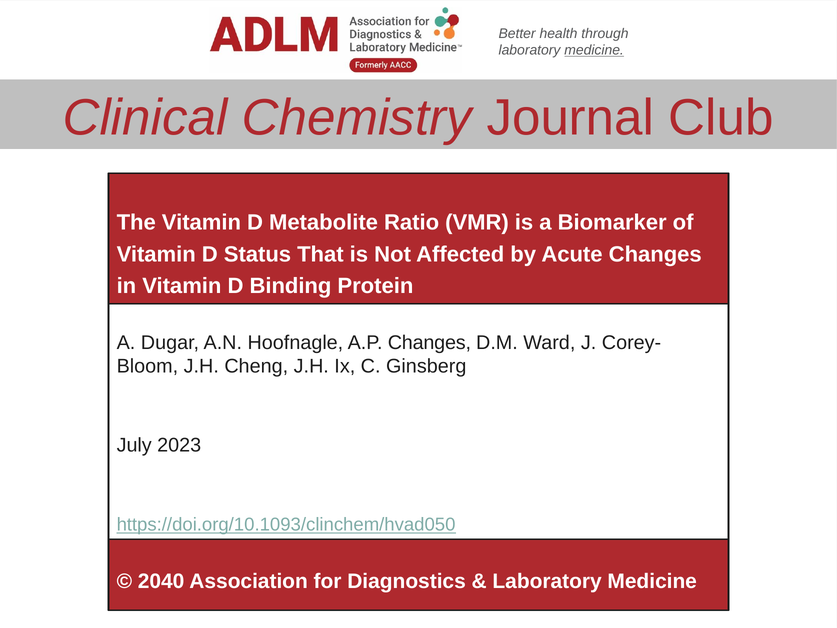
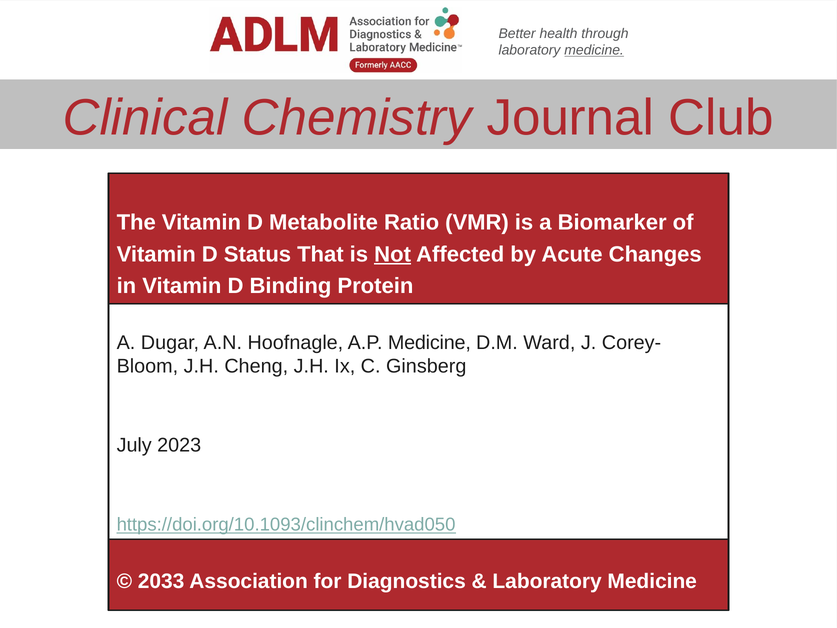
Not underline: none -> present (393, 254)
A.P Changes: Changes -> Medicine (429, 342)
2040: 2040 -> 2033 (161, 581)
